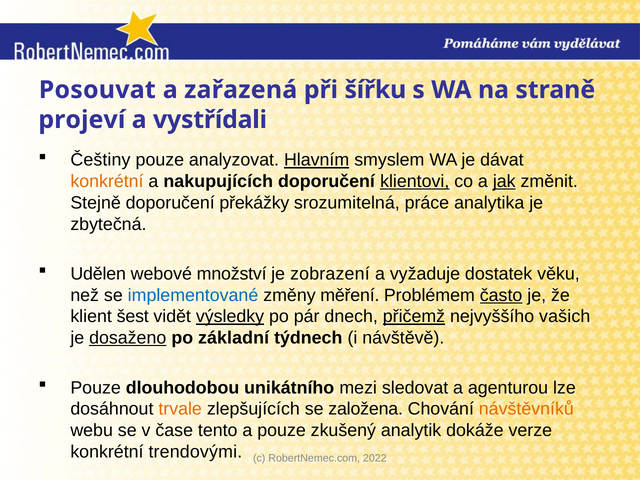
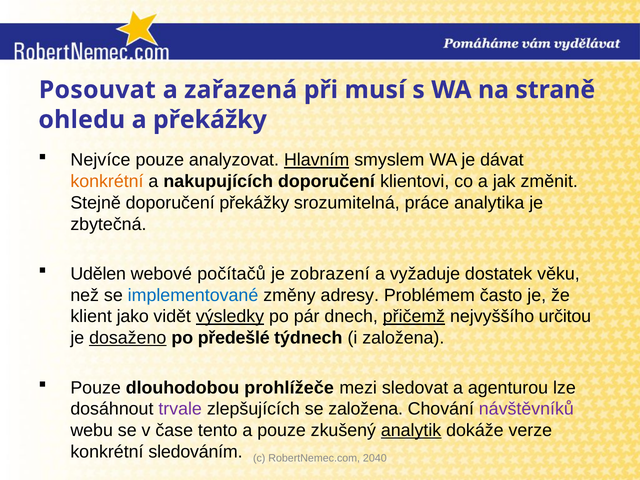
šířku: šířku -> musí (375, 90)
projeví: projeví -> ohledu (82, 120)
a vystřídali: vystřídali -> překážky (210, 120)
Češtiny: Češtiny -> Nejvíce (100, 160)
klientovi underline: present -> none (415, 181)
jak underline: present -> none (504, 181)
množství: množství -> počítačů (232, 274)
měření: měření -> adresy (350, 295)
často underline: present -> none (501, 295)
šest: šest -> jako (133, 317)
vašich: vašich -> určitou (565, 317)
základní: základní -> předešlé (234, 338)
i návštěvě: návštěvě -> založena (403, 338)
unikátního: unikátního -> prohlížeče (289, 388)
trvale colour: orange -> purple (180, 409)
návštěvníků colour: orange -> purple (526, 409)
analytik underline: none -> present (411, 430)
trendovými: trendovými -> sledováním (196, 452)
2022: 2022 -> 2040 (375, 458)
